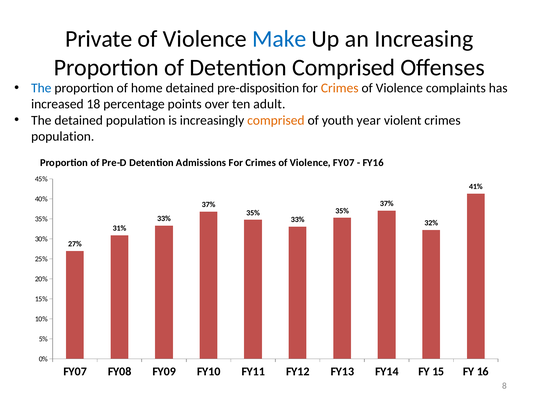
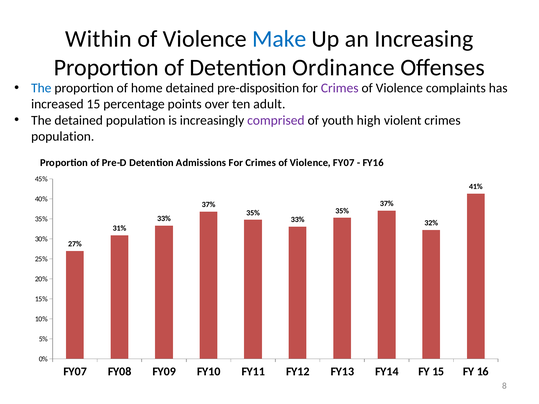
Private: Private -> Within (99, 39)
Detention Comprised: Comprised -> Ordinance (343, 68)
Crimes colour: orange -> purple (340, 88)
increased 18: 18 -> 15 (93, 104)
comprised colour: orange -> purple (276, 120)
year: year -> high (369, 120)
